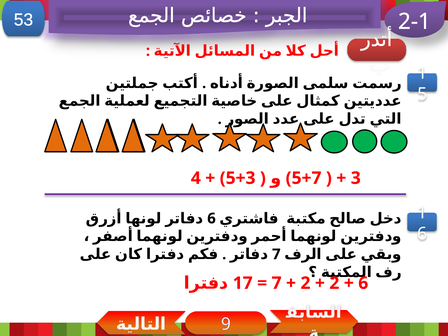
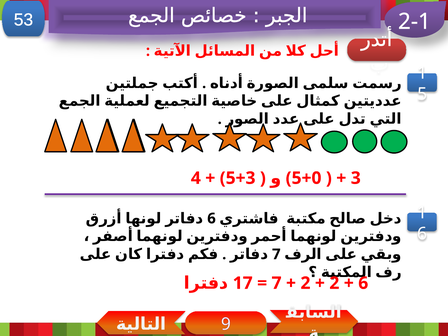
5+7: 5+7 -> 5+0 (307, 178)
